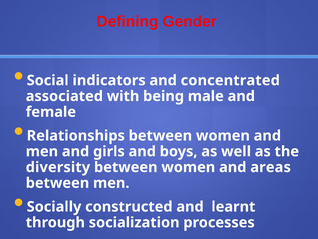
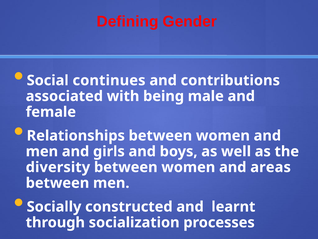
indicators: indicators -> continues (109, 80)
concentrated: concentrated -> contributions (230, 80)
